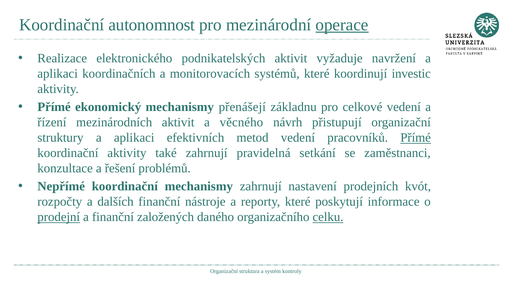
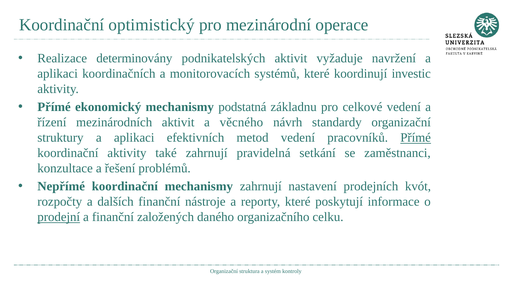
autonomnost: autonomnost -> optimistický (152, 25)
operace underline: present -> none (342, 25)
elektronického: elektronického -> determinovány (134, 58)
přenášejí: přenášejí -> podstatná (242, 107)
přistupují: přistupují -> standardy (337, 122)
celku underline: present -> none (328, 217)
